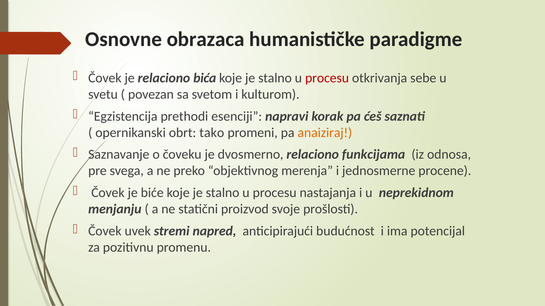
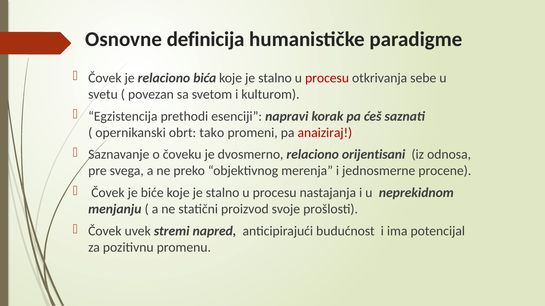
obrazaca: obrazaca -> definicija (206, 39)
anaiziraj colour: orange -> red (325, 133)
funkcijama: funkcijama -> orijentisani (374, 155)
